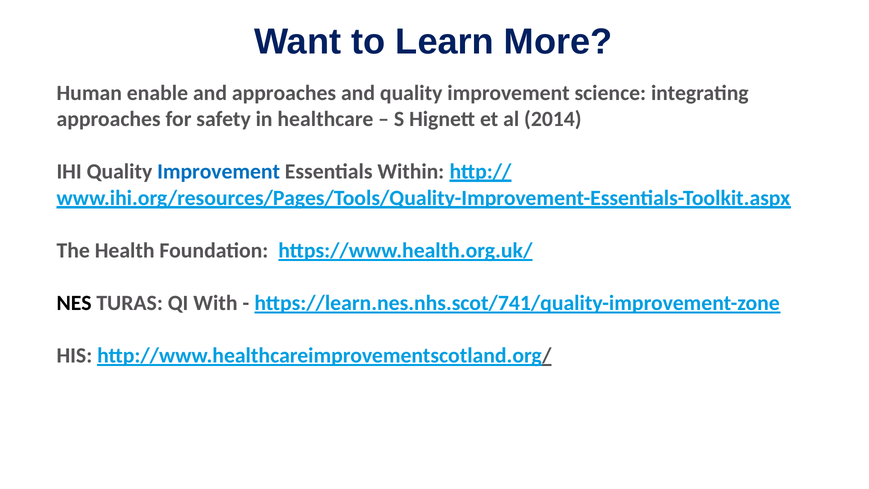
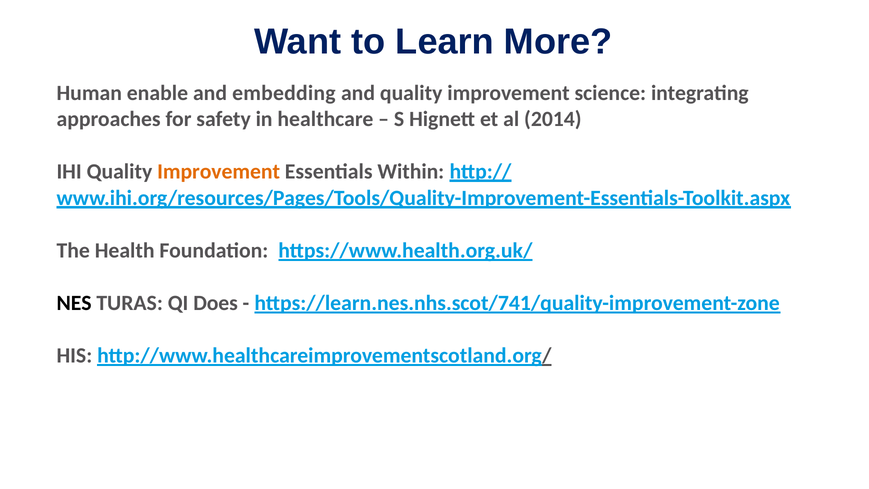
and approaches: approaches -> embedding (284, 93)
Improvement colour: blue -> orange (219, 171)
With: With -> Does (216, 303)
